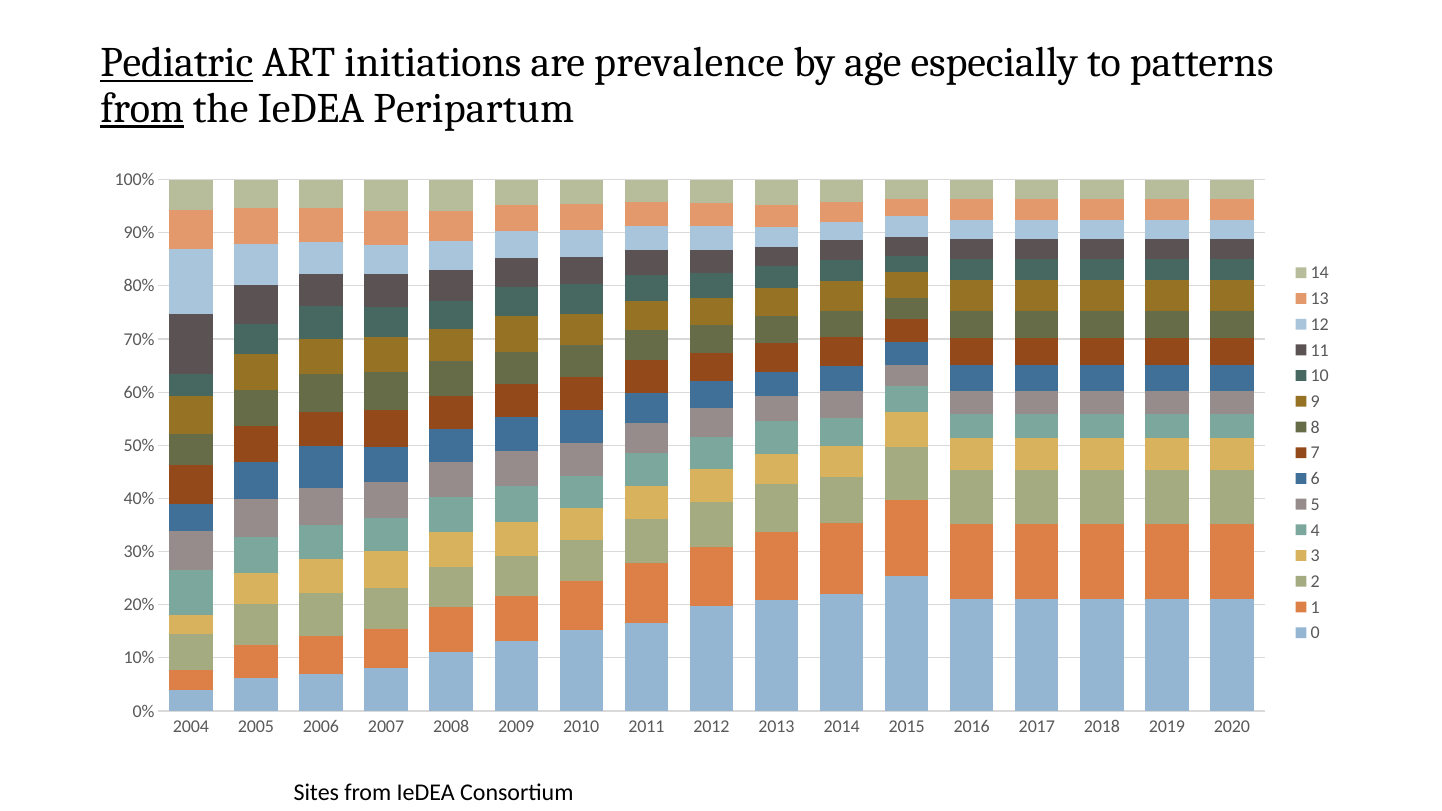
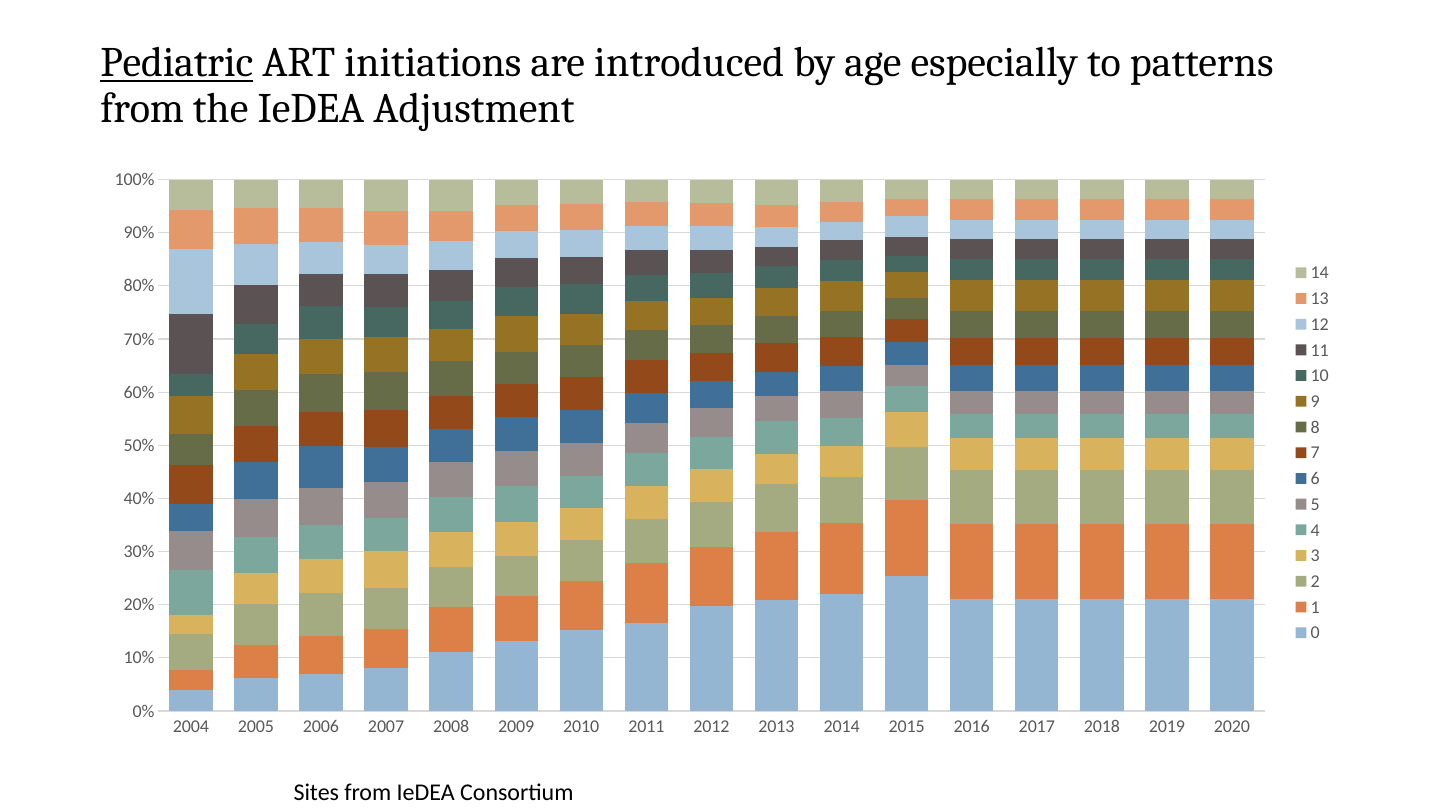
prevalence: prevalence -> introduced (689, 63)
from underline: present -> none (142, 108)
Peripartum: Peripartum -> Adjustment (474, 108)
